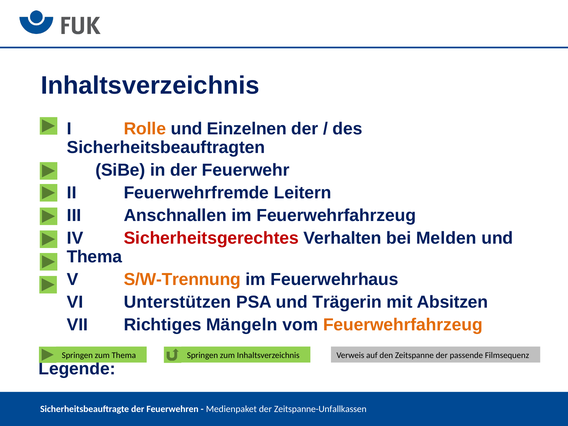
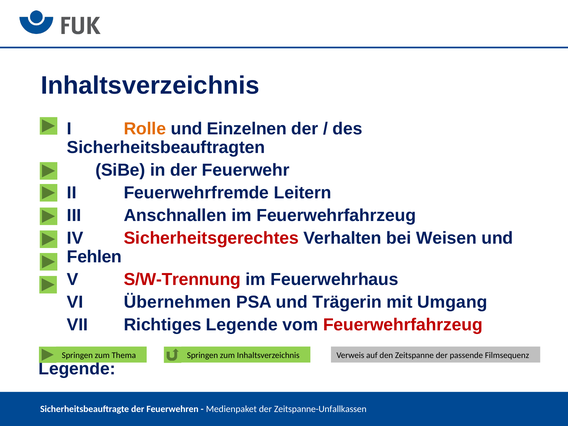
Melden: Melden -> Weisen (446, 238)
Thema: Thema -> Fehlen (94, 257)
S/W-Trennung colour: orange -> red (182, 279)
Unterstützen: Unterstützen -> Übernehmen (177, 302)
Absitzen: Absitzen -> Umgang (452, 302)
Richtiges Mängeln: Mängeln -> Legende (242, 325)
Feuerwehrfahrzeug colour: orange -> red (403, 325)
